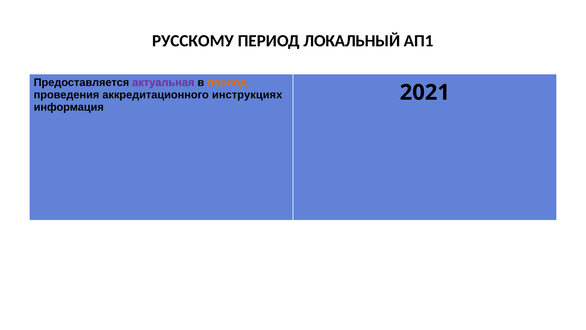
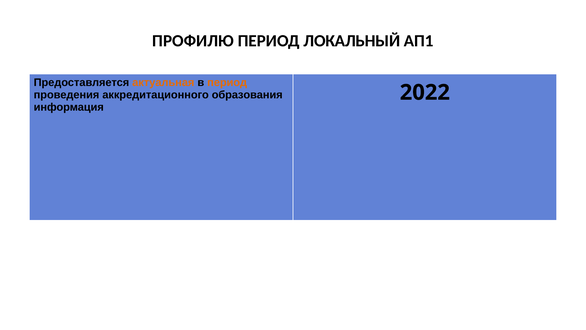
РУССКОМУ: РУССКОМУ -> ПРОФИЛЮ (193, 41)
актуальная colour: purple -> orange (163, 82)
инструкциях: инструкциях -> образования (247, 95)
2021: 2021 -> 2022 (425, 92)
